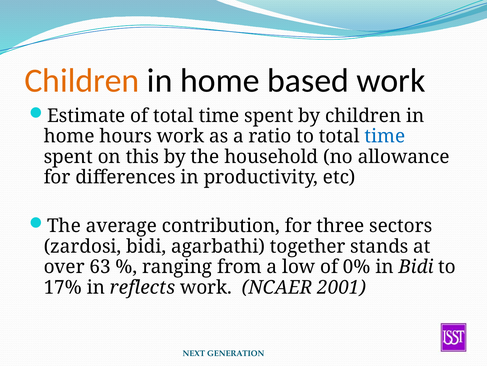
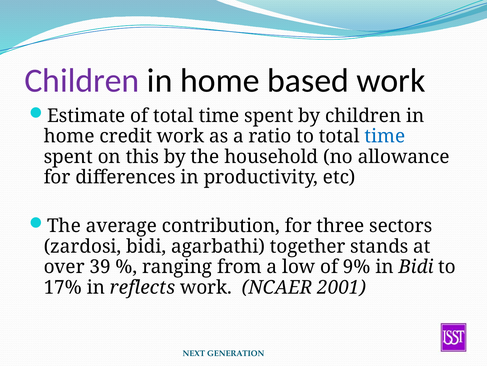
Children colour: orange -> purple (82, 80)
hours: hours -> credit (126, 136)
63: 63 -> 39 (100, 266)
0%: 0% -> 9% (357, 266)
